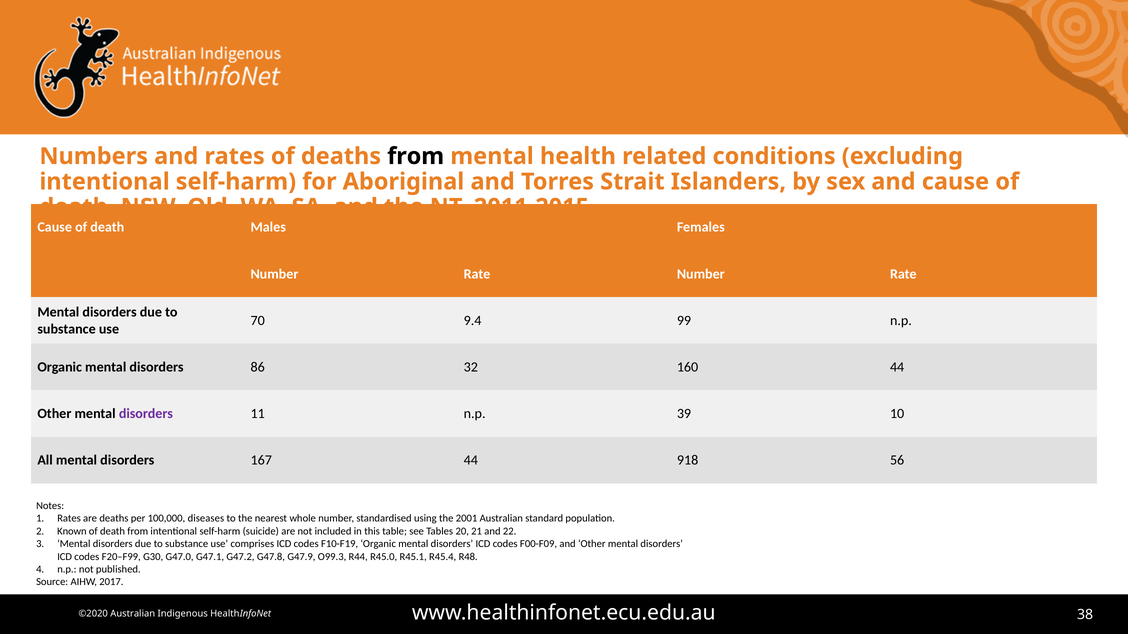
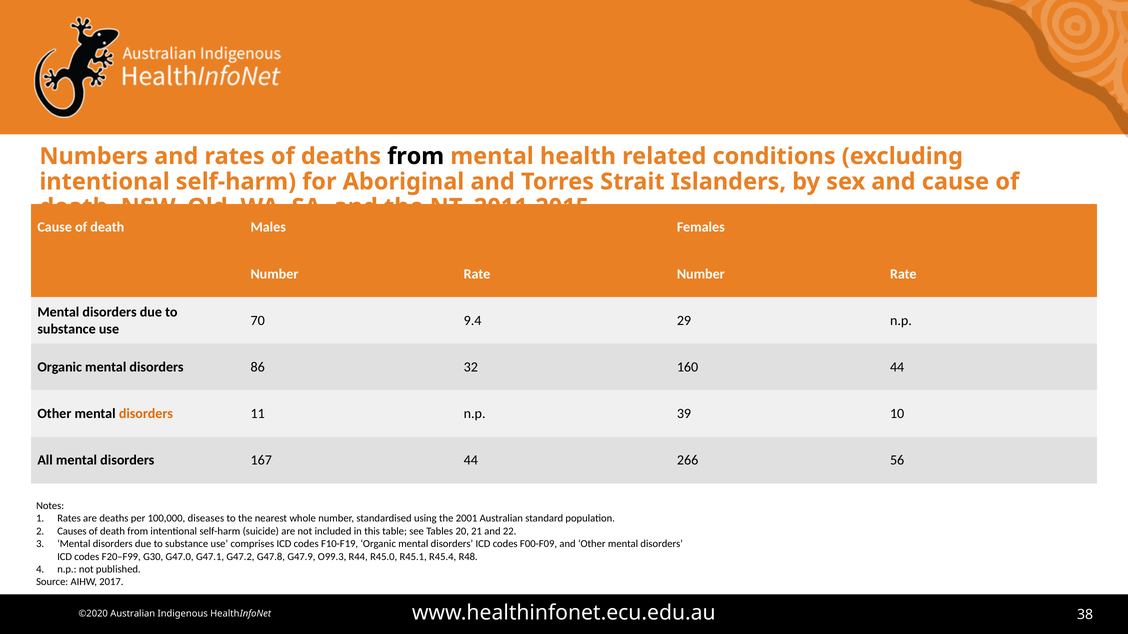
99: 99 -> 29 (684, 321)
disorders colour: purple -> orange (146, 414)
918: 918 -> 266 (688, 461)
Known: Known -> Causes (72, 532)
